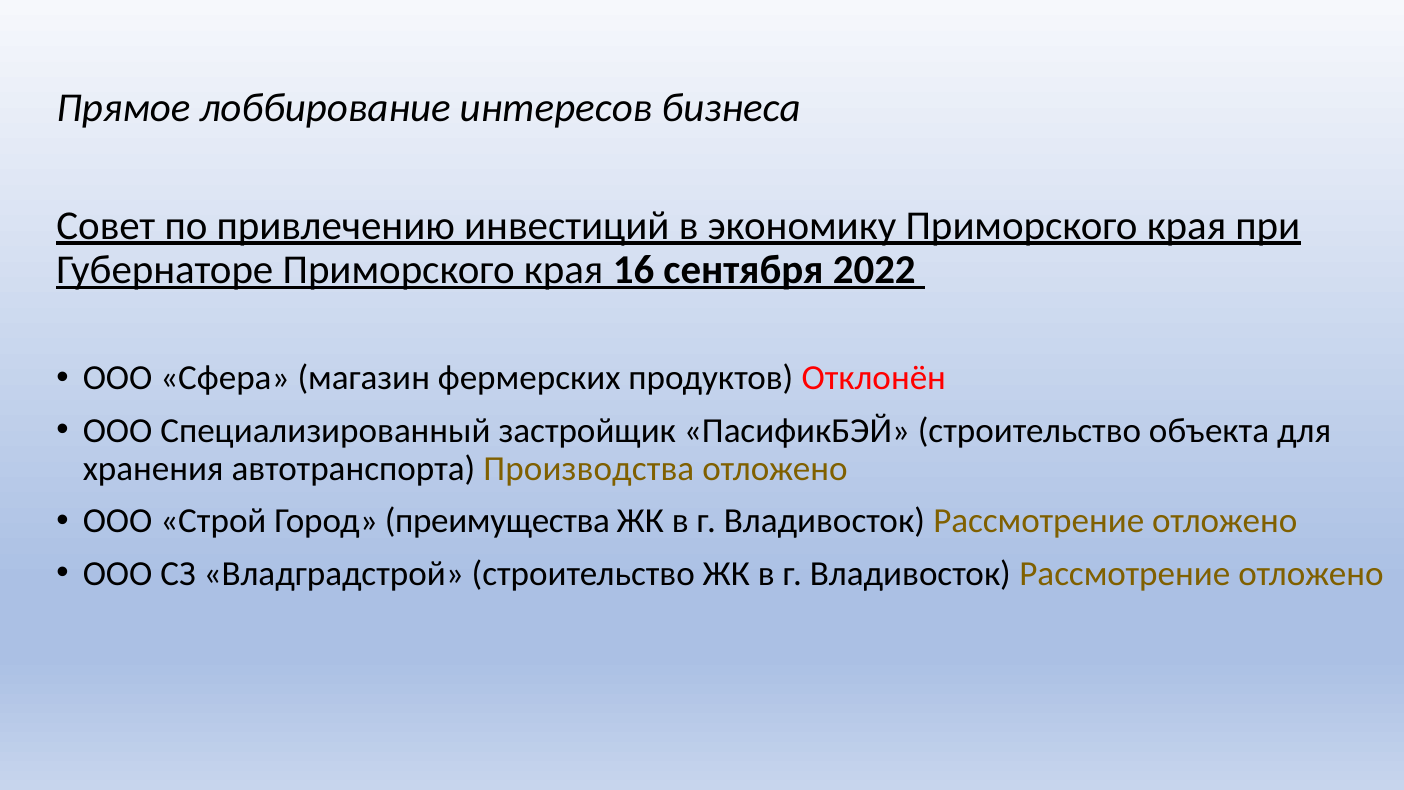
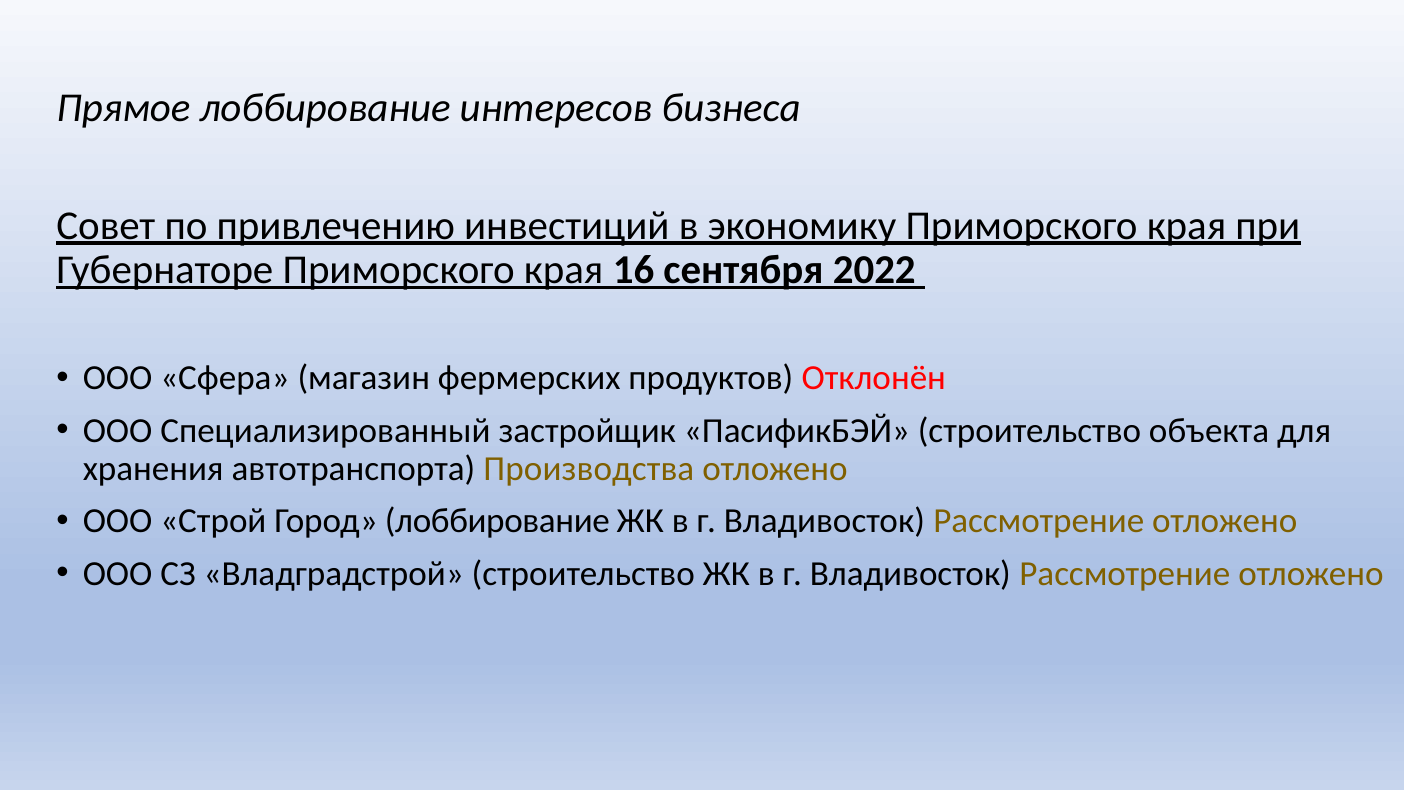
Город преимущества: преимущества -> лоббирование (497, 521)
